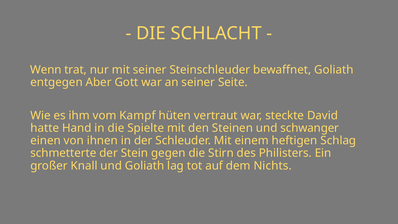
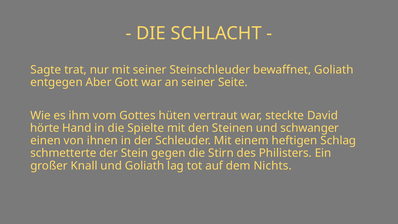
Wenn: Wenn -> Sagte (46, 70)
Kampf: Kampf -> Gottes (138, 116)
hatte: hatte -> hörte (45, 128)
